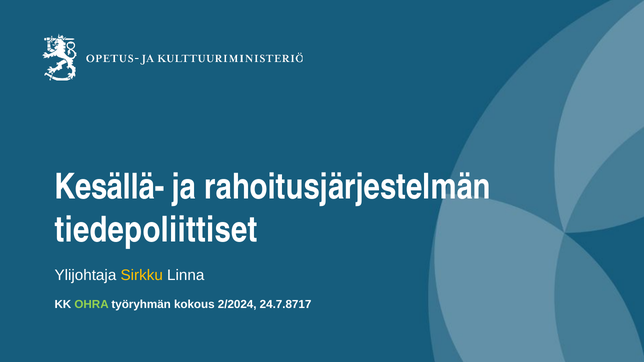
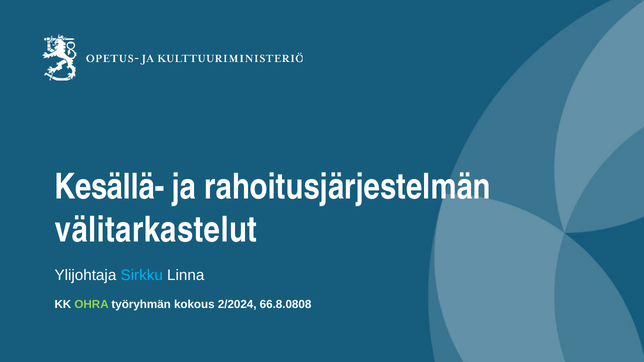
tiedepoliittiset: tiedepoliittiset -> välitarkastelut (156, 230)
Sirkku colour: yellow -> light blue (142, 276)
24.7.8717: 24.7.8717 -> 66.8.0808 (286, 304)
